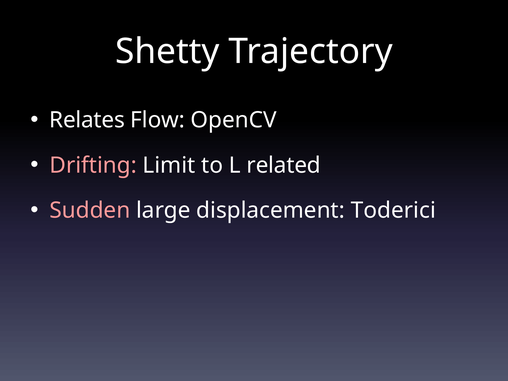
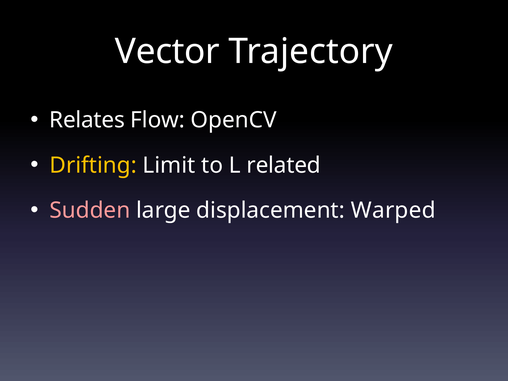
Shetty: Shetty -> Vector (167, 52)
Drifting colour: pink -> yellow (93, 165)
Toderici: Toderici -> Warped (393, 210)
